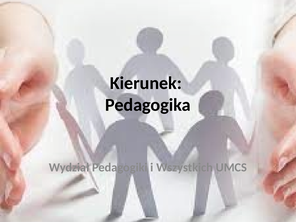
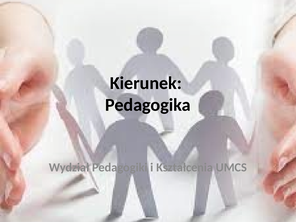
Wszystkich: Wszystkich -> Kształcenia (185, 167)
